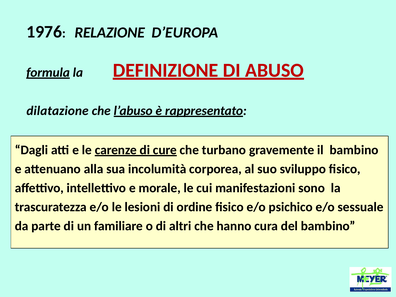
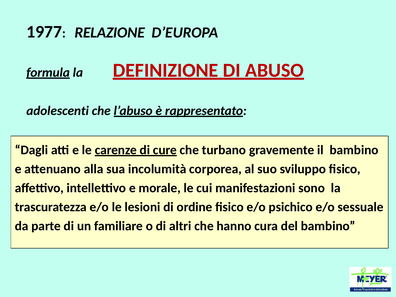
1976: 1976 -> 1977 (44, 32)
dilatazione: dilatazione -> adolescenti (58, 111)
